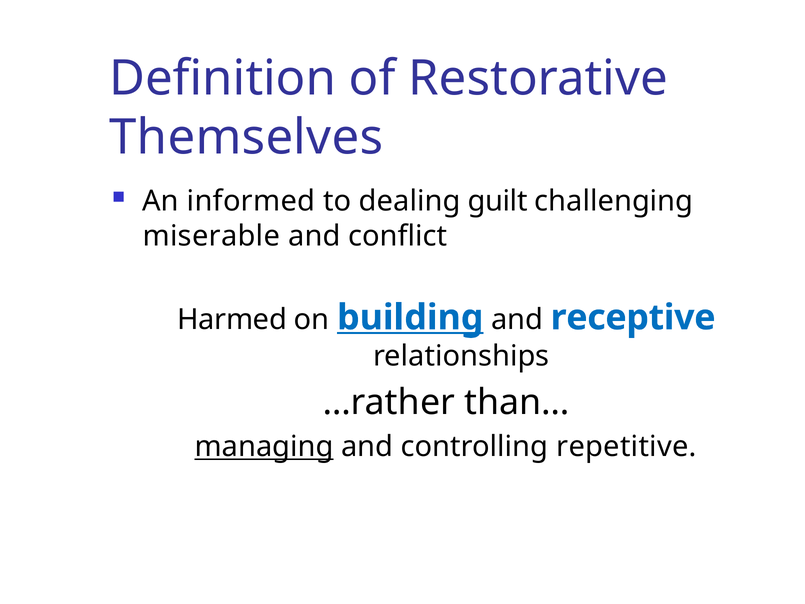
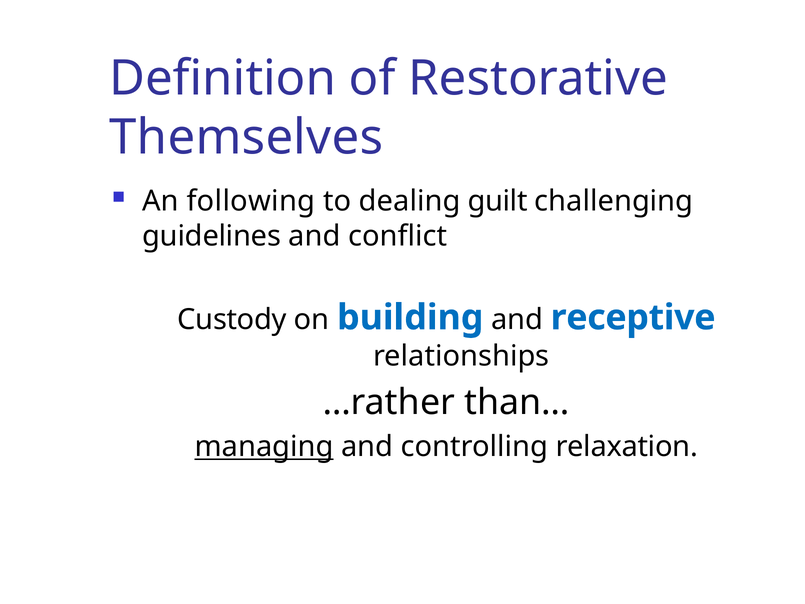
informed: informed -> following (251, 201)
miserable: miserable -> guidelines (212, 236)
Harmed: Harmed -> Custody (232, 320)
building underline: present -> none (410, 317)
repetitive: repetitive -> relaxation (627, 447)
